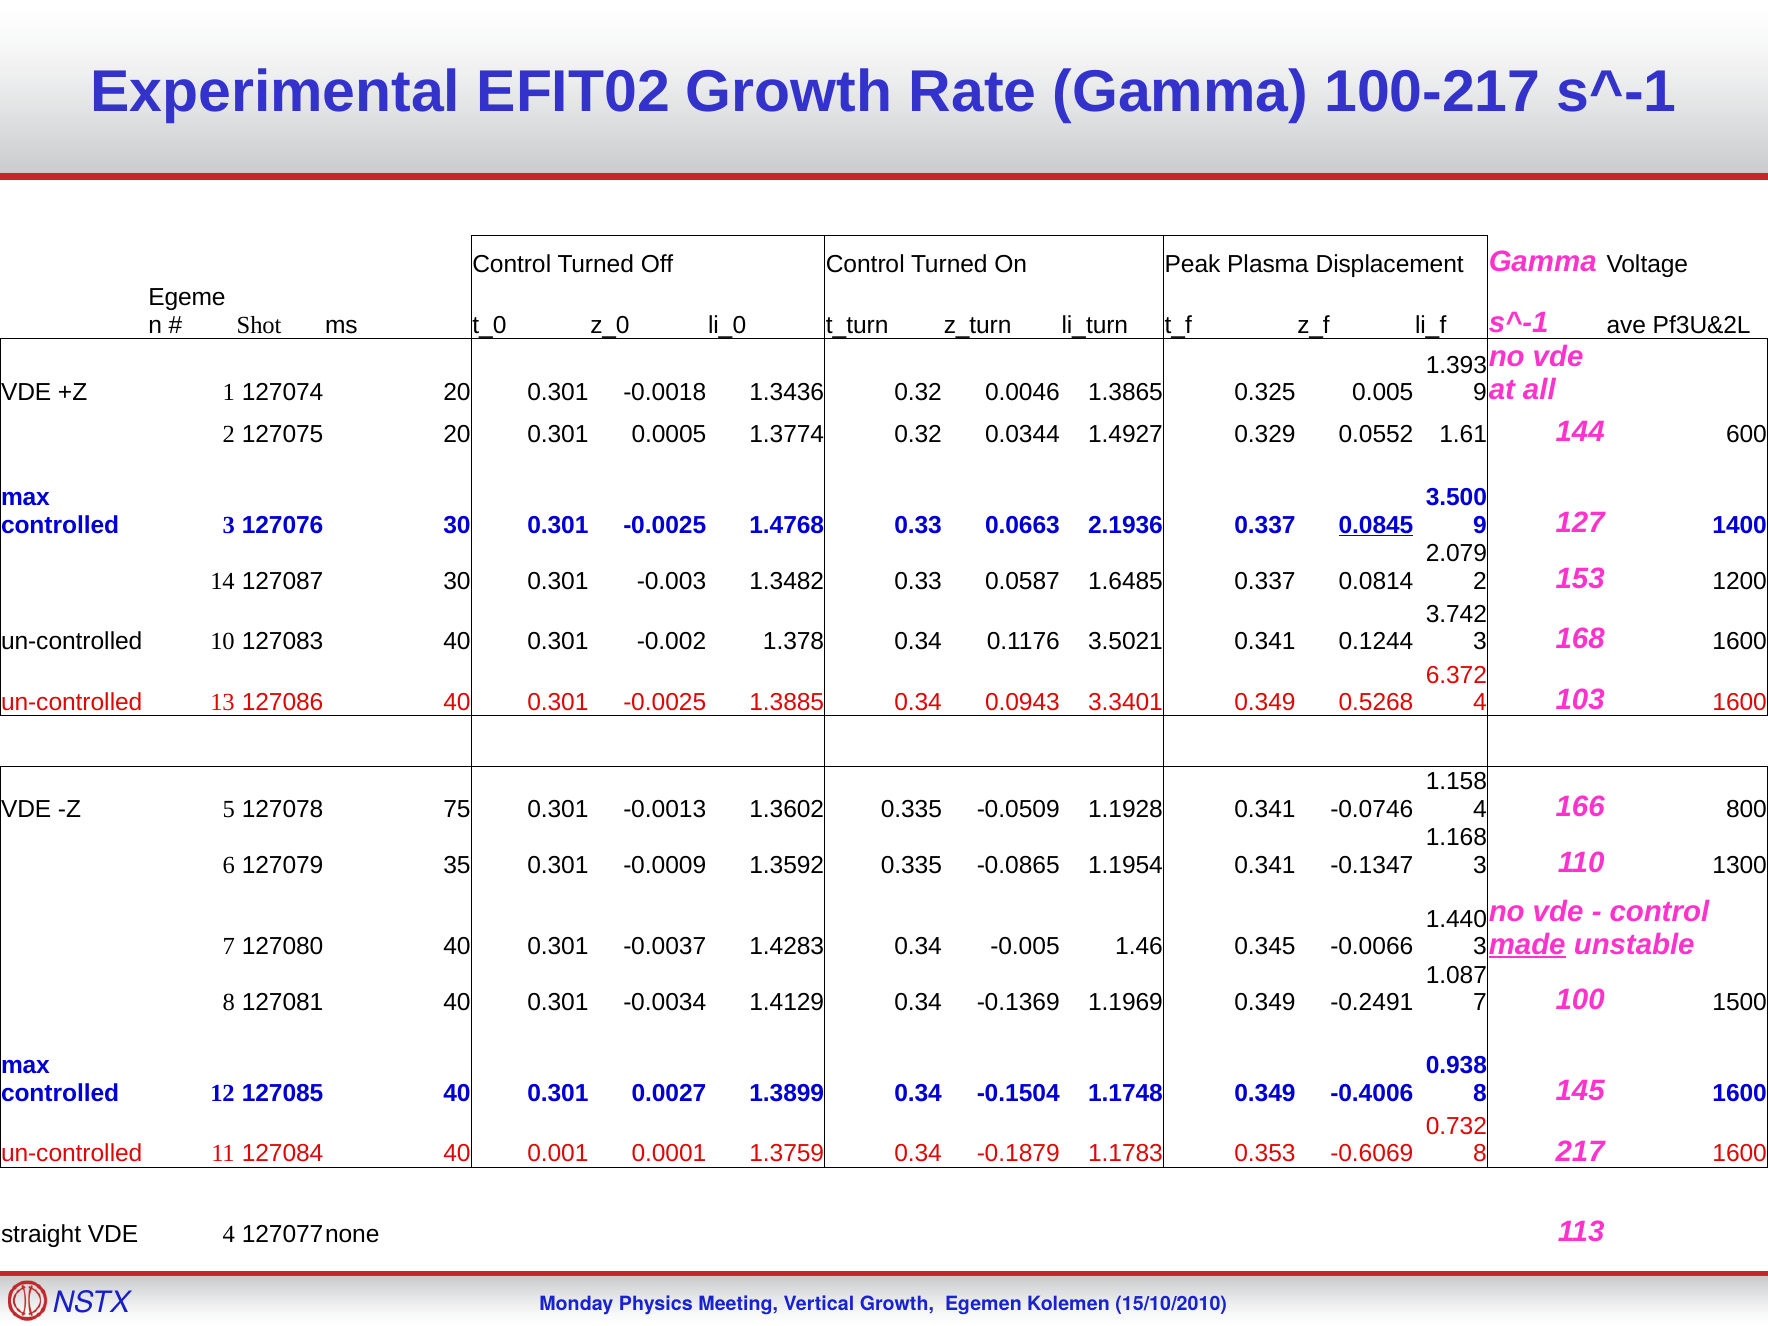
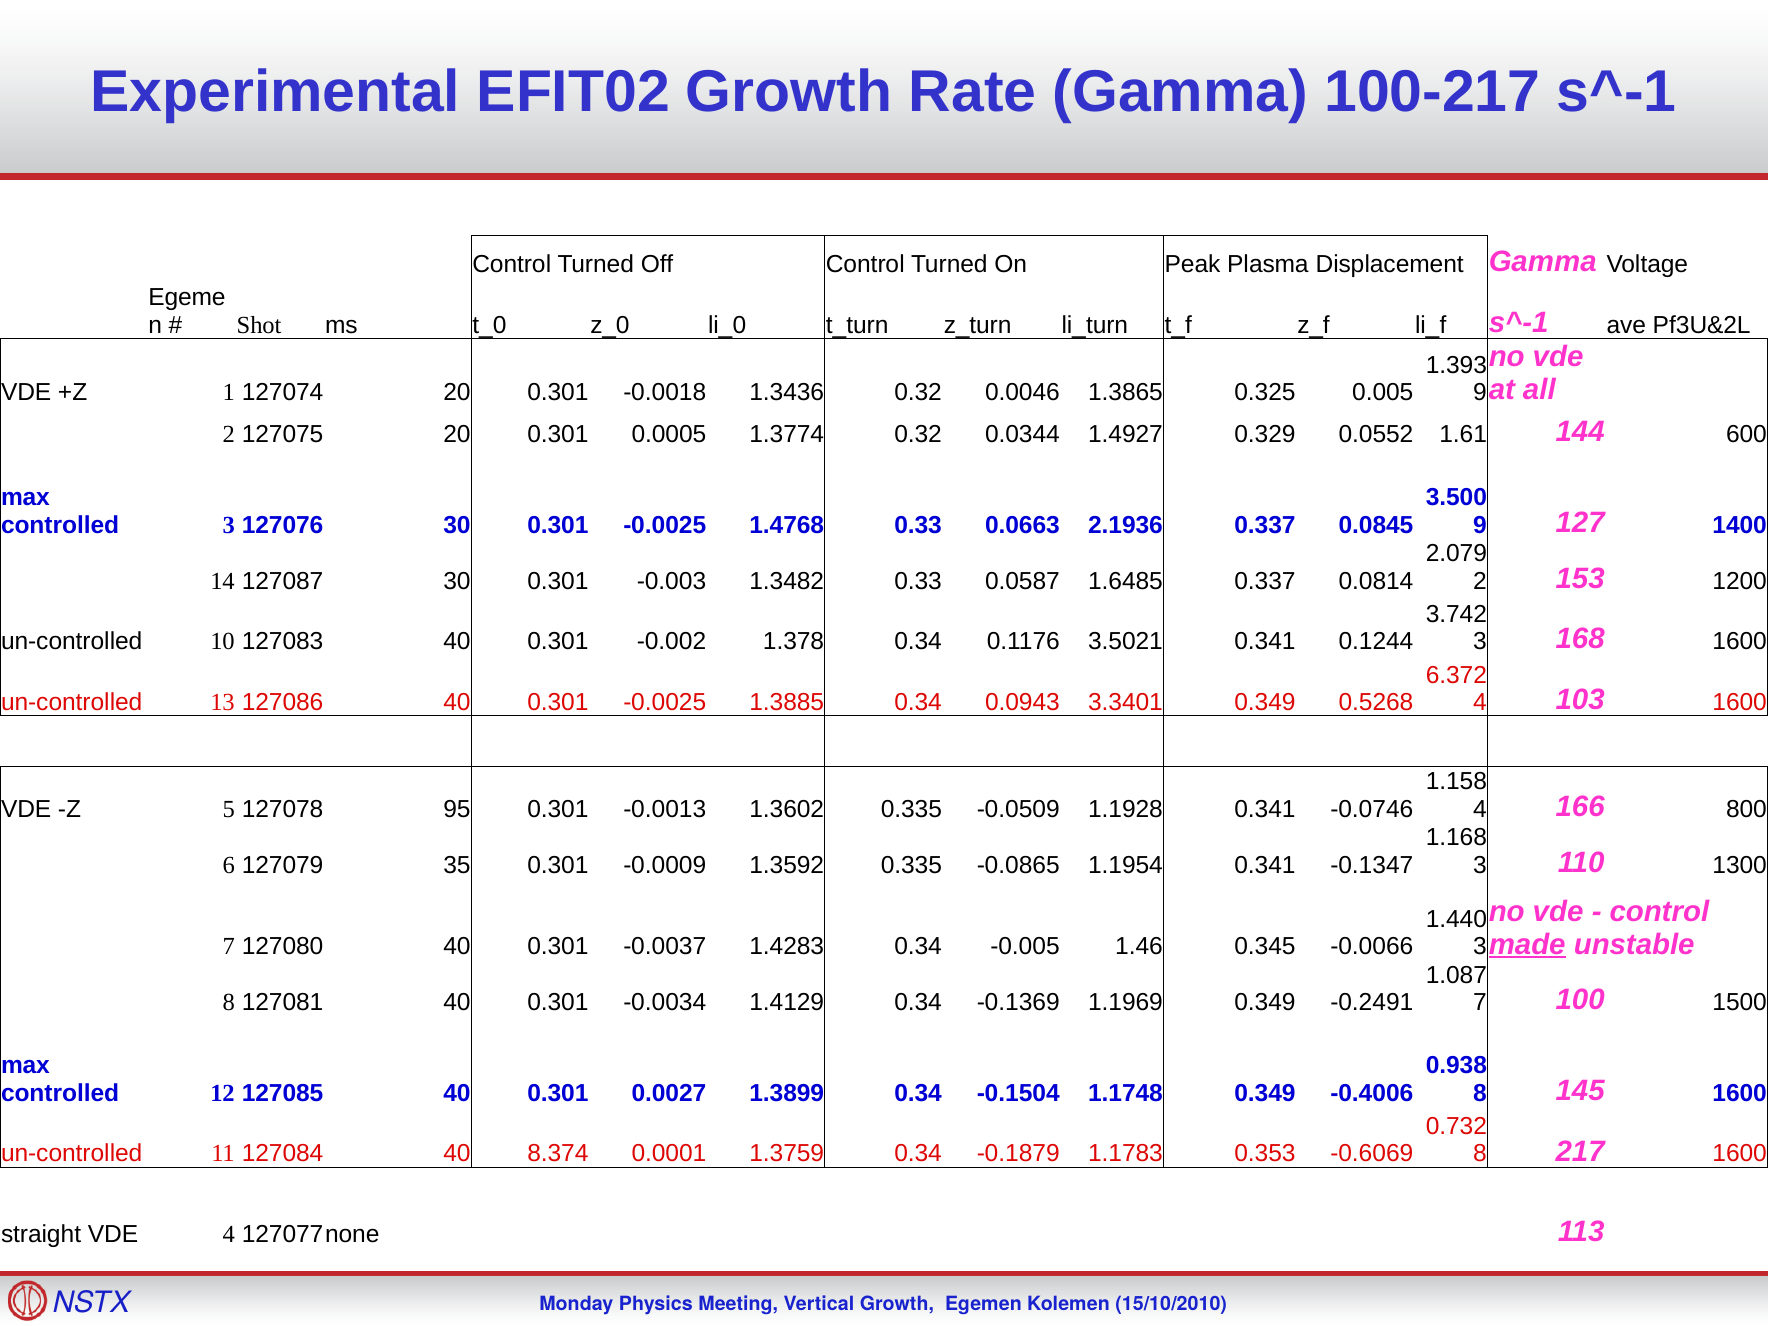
0.0845 underline: present -> none (1376, 525)
75: 75 -> 95 (457, 809)
0.001: 0.001 -> 8.374 (558, 1154)
